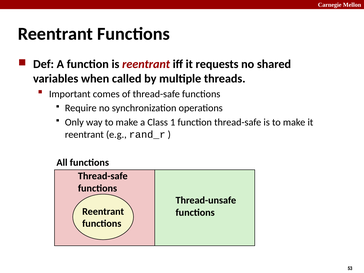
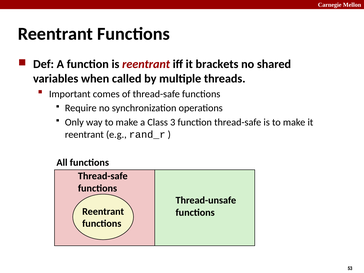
requests: requests -> brackets (217, 64)
1: 1 -> 3 (173, 122)
